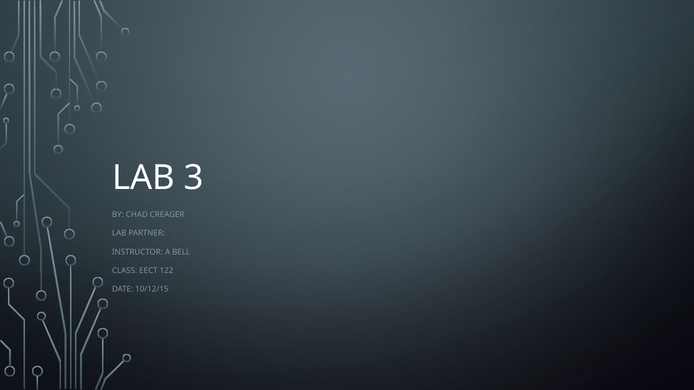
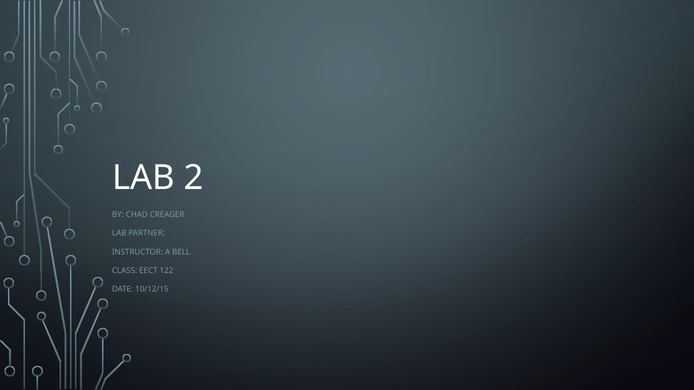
3: 3 -> 2 (194, 178)
